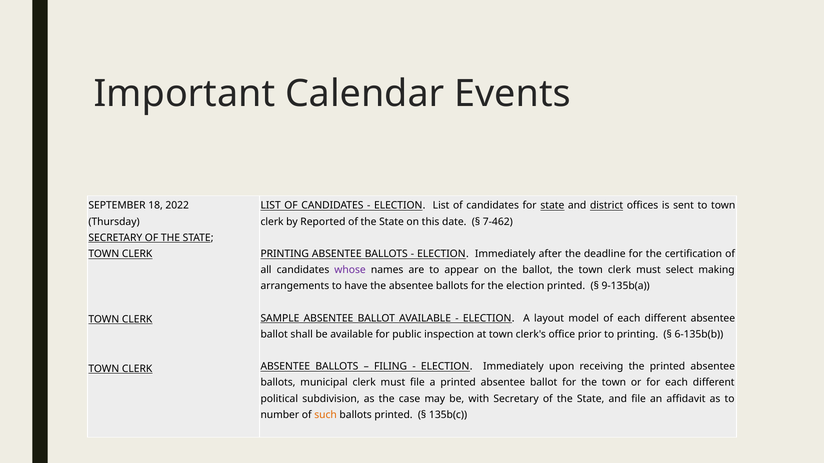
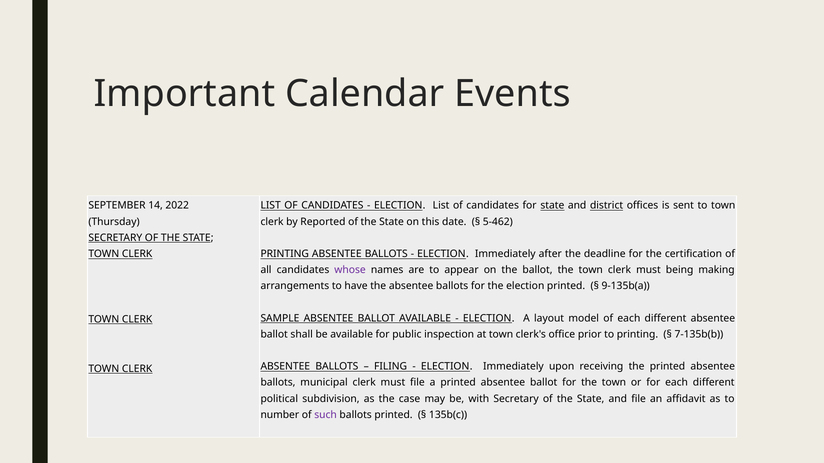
18: 18 -> 14 (156, 206)
7-462: 7-462 -> 5-462 (498, 222)
select: select -> being (680, 270)
6-135b(b: 6-135b(b -> 7-135b(b (699, 335)
such colour: orange -> purple (326, 415)
